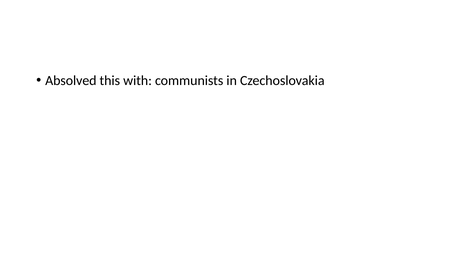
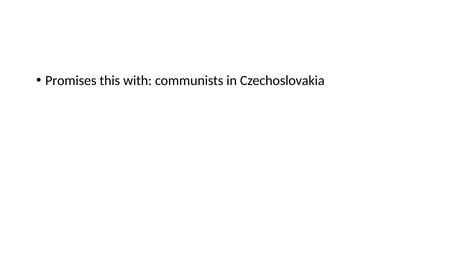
Absolved: Absolved -> Promises (71, 80)
